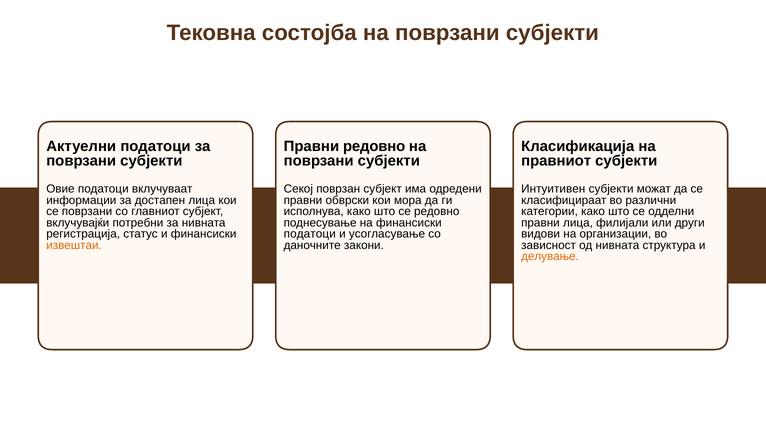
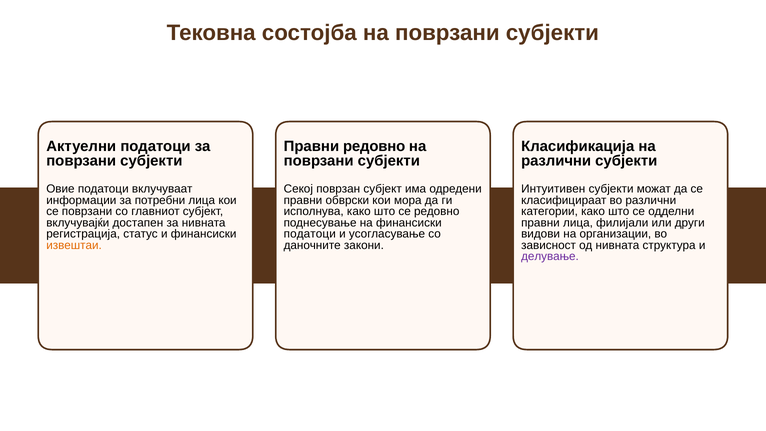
правниот: правниот -> различни (556, 161)
достапен: достапен -> потребни (160, 200)
потребни: потребни -> достапен (138, 223)
делување colour: orange -> purple (550, 256)
